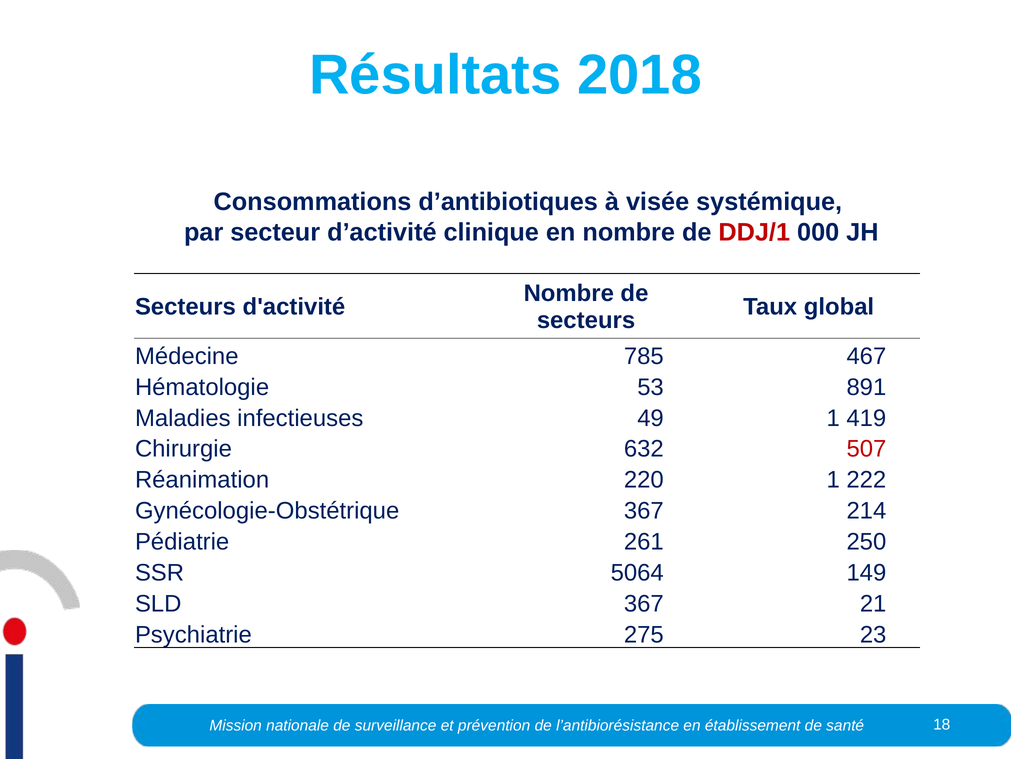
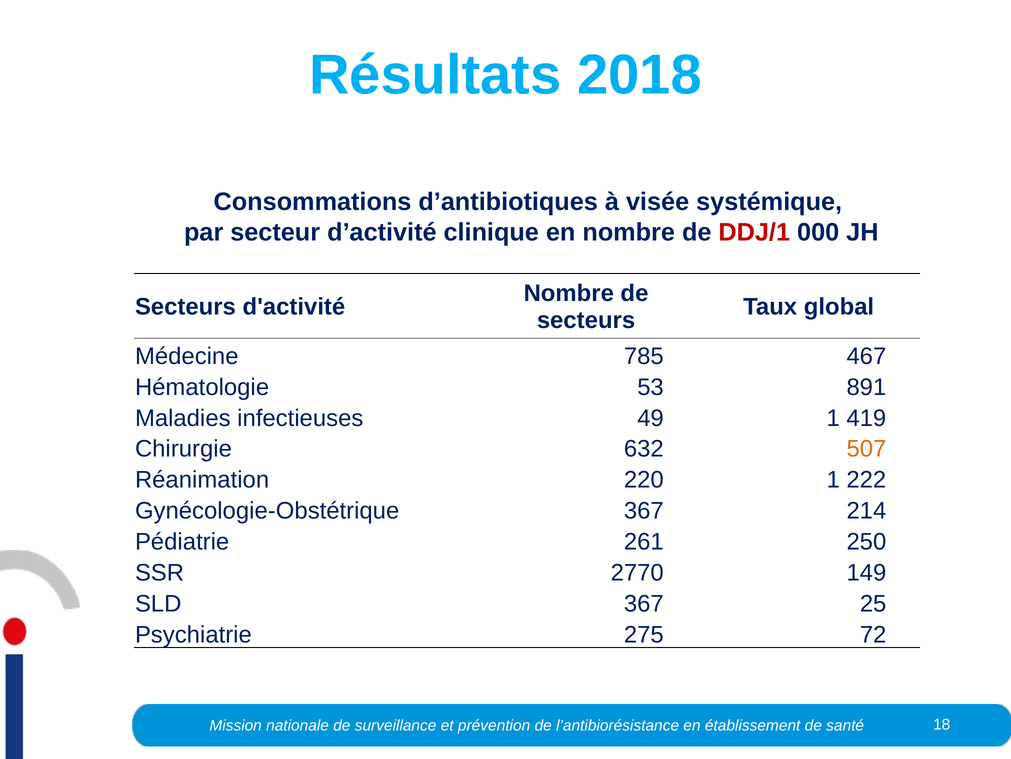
507 colour: red -> orange (866, 449)
5064: 5064 -> 2770 (637, 572)
21: 21 -> 25 (873, 603)
23: 23 -> 72 (873, 634)
